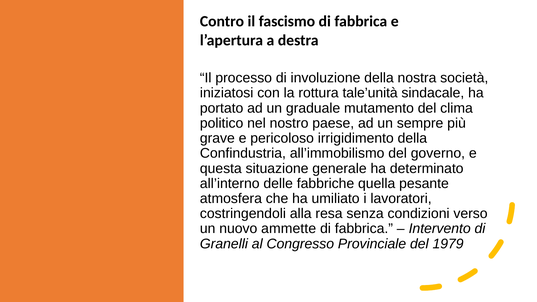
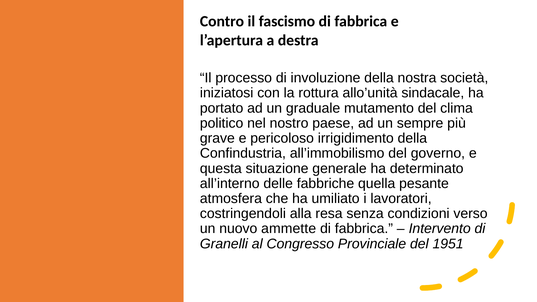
tale’unità: tale’unità -> allo’unità (370, 93)
1979: 1979 -> 1951 (448, 244)
